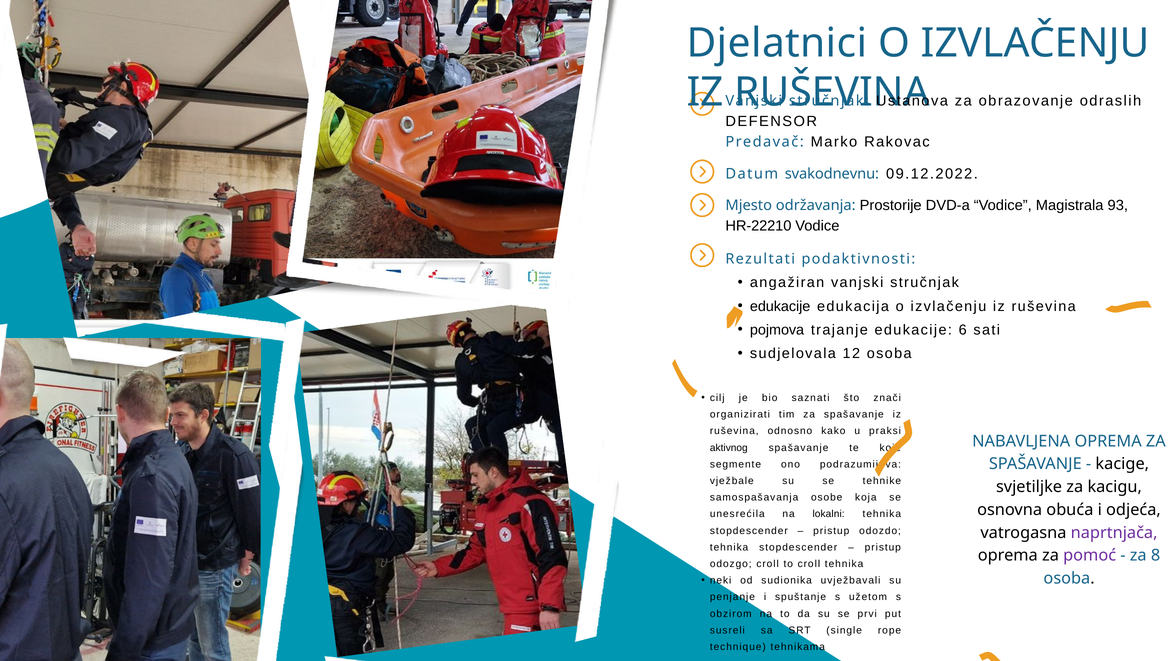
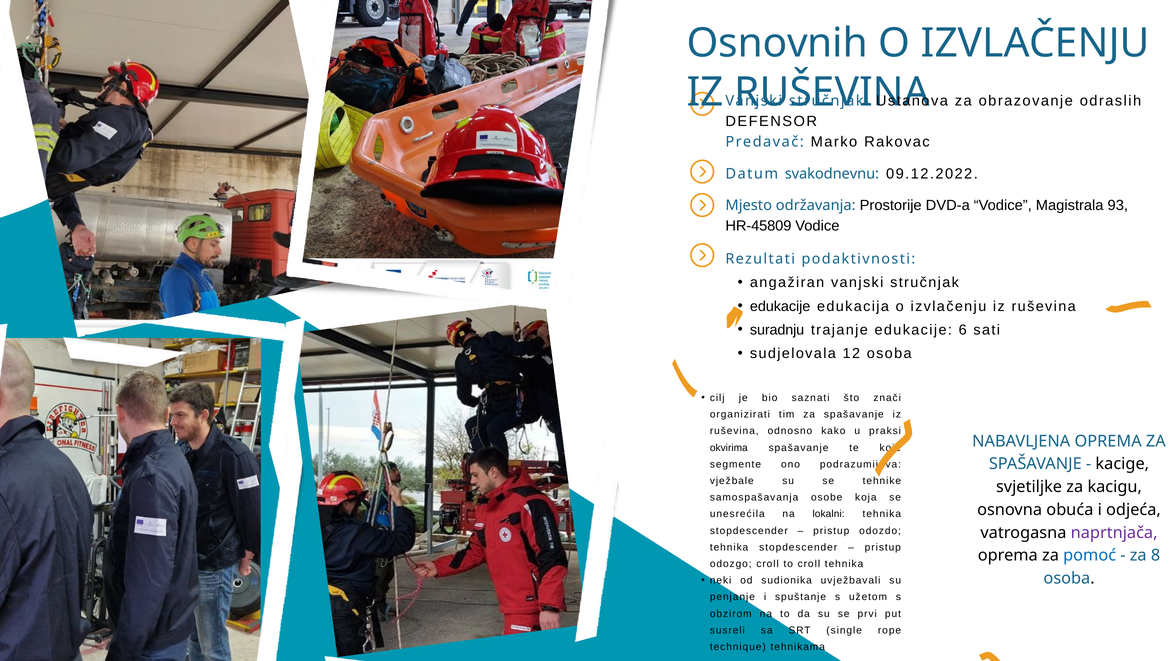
Djelatnici: Djelatnici -> Osnovnih (777, 43)
HR-22210: HR-22210 -> HR-45809 (758, 226)
pojmova: pojmova -> suradnju (777, 330)
aktivnog: aktivnog -> okvirima (729, 448)
pomoć colour: purple -> blue (1090, 555)
